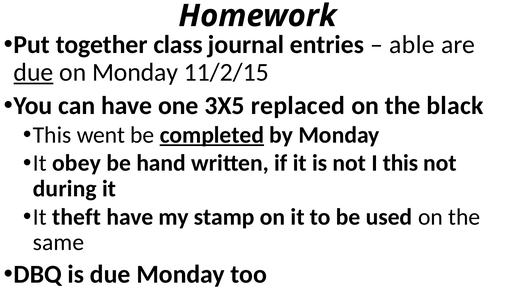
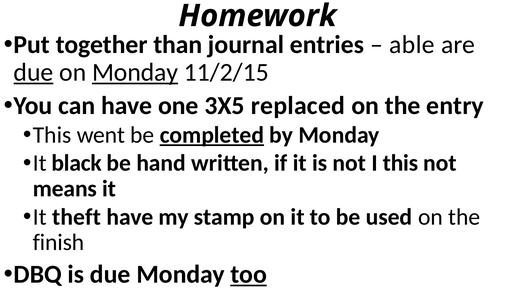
class: class -> than (178, 45)
Monday underline: none -> present (135, 72)
black: black -> entry (455, 106)
obey: obey -> black (77, 163)
during: during -> means (65, 188)
same: same -> finish (59, 242)
too underline: none -> present (249, 274)
